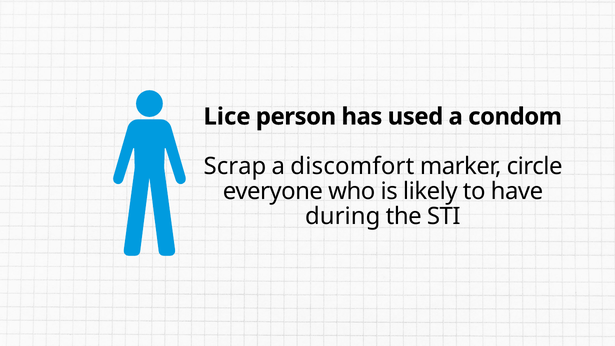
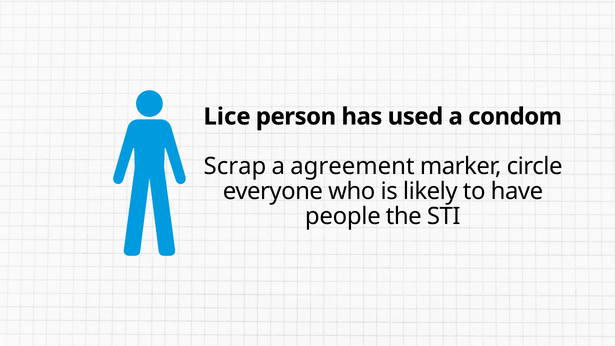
discomfort: discomfort -> agreement (352, 166)
during: during -> people (343, 216)
